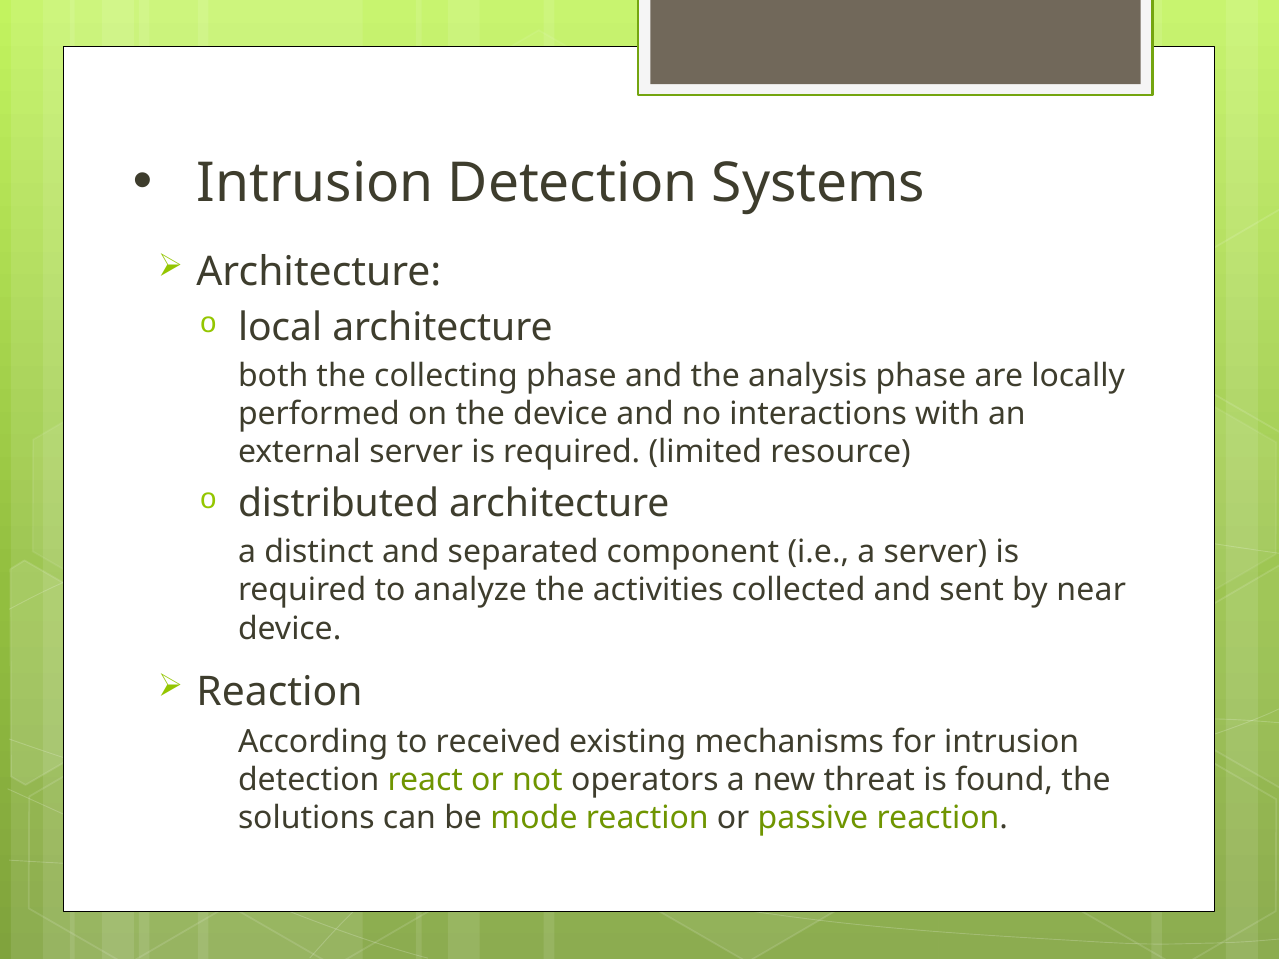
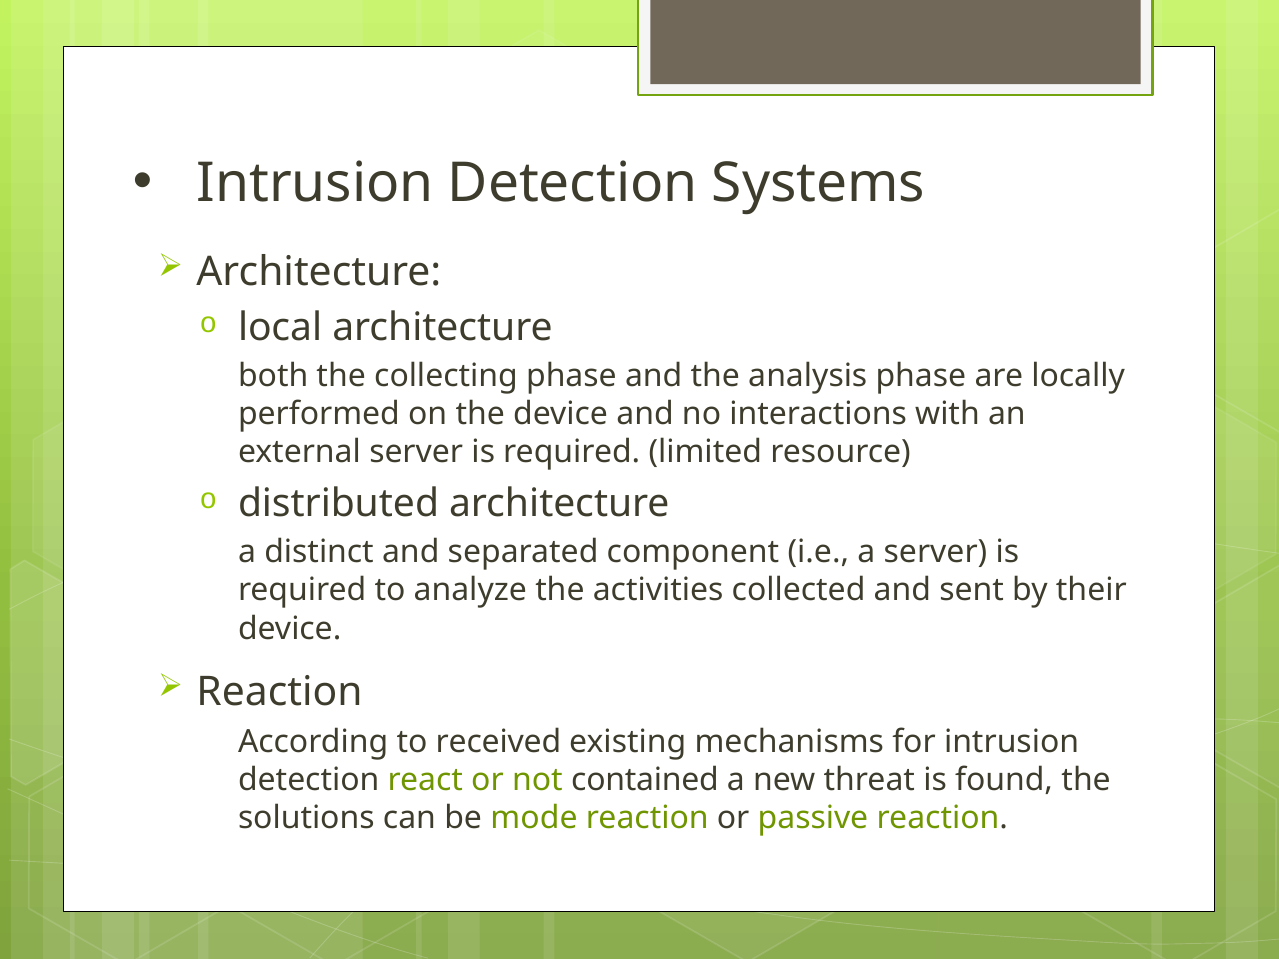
near: near -> their (1091, 590)
operators: operators -> contained (645, 780)
